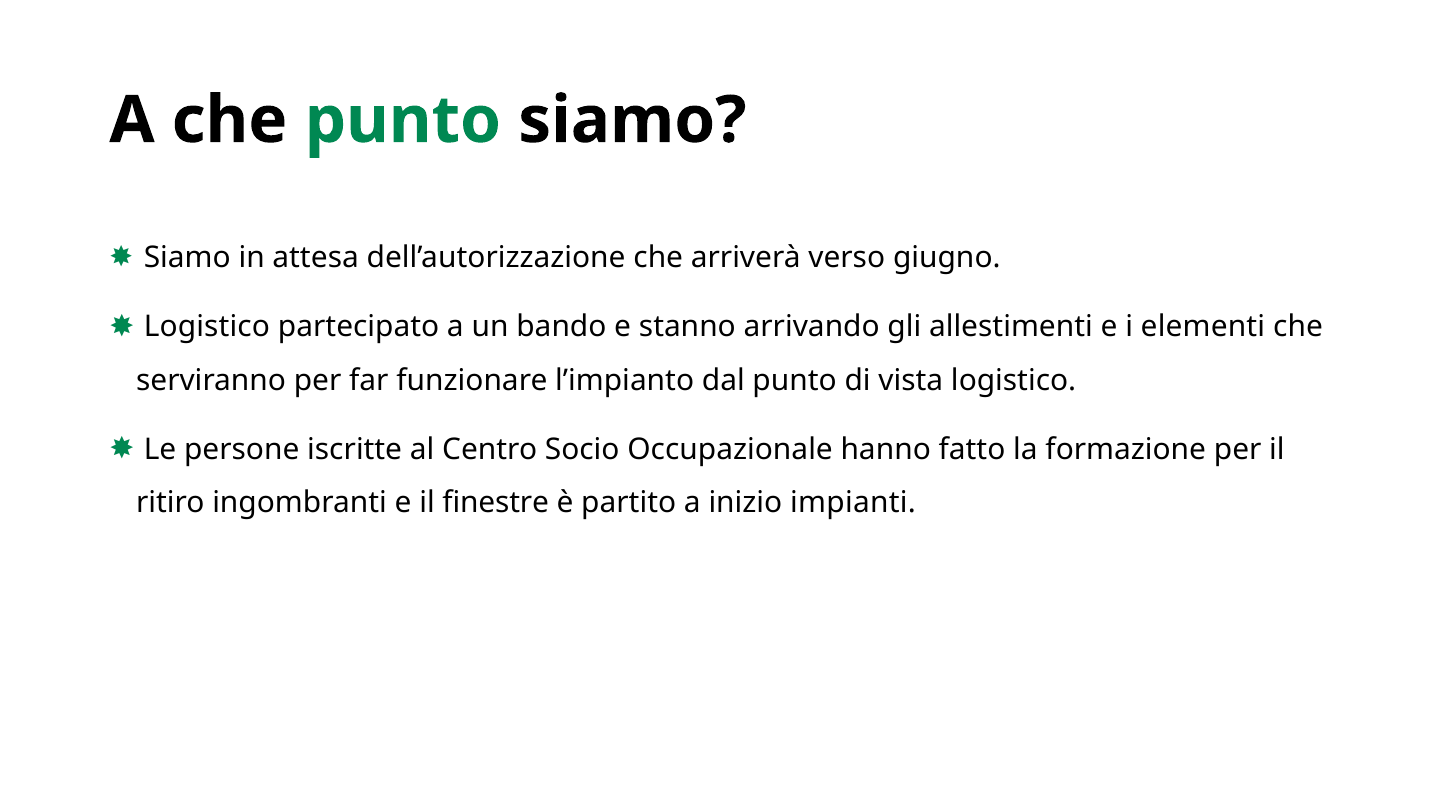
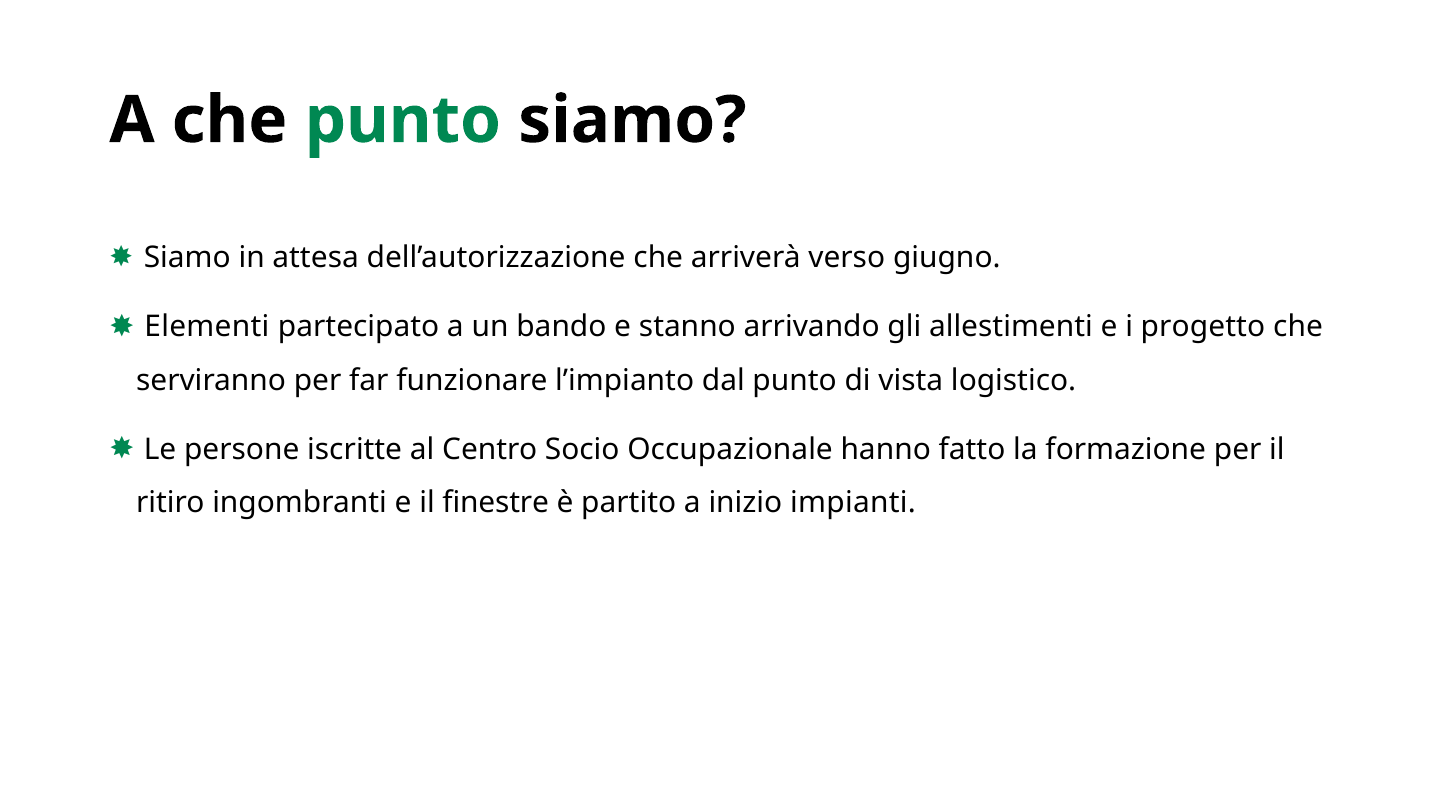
Logistico: Logistico -> Elementi (207, 327)
elementi: elementi -> progetto (1203, 327)
